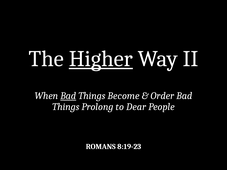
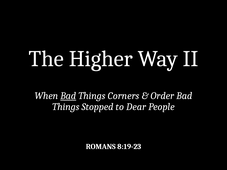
Higher underline: present -> none (101, 59)
Become: Become -> Corners (124, 96)
Prolong: Prolong -> Stopped (98, 107)
